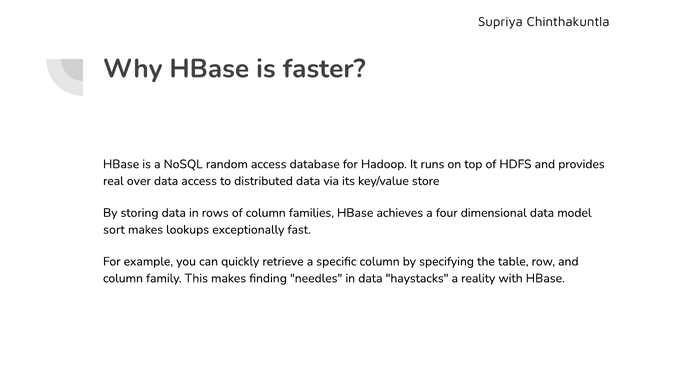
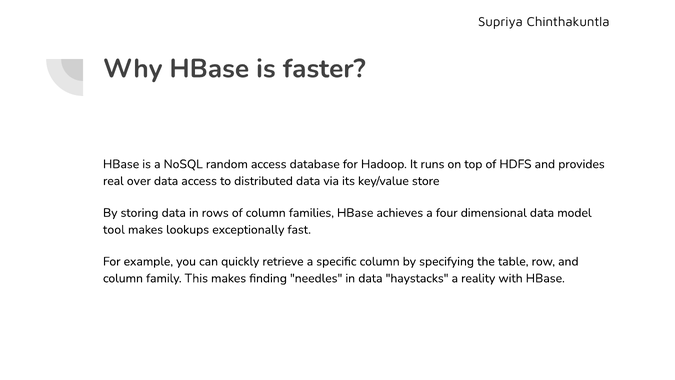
sort: sort -> tool (114, 229)
